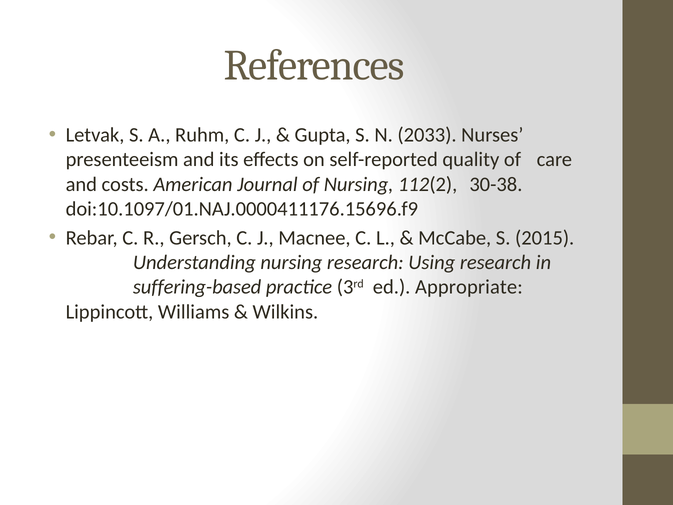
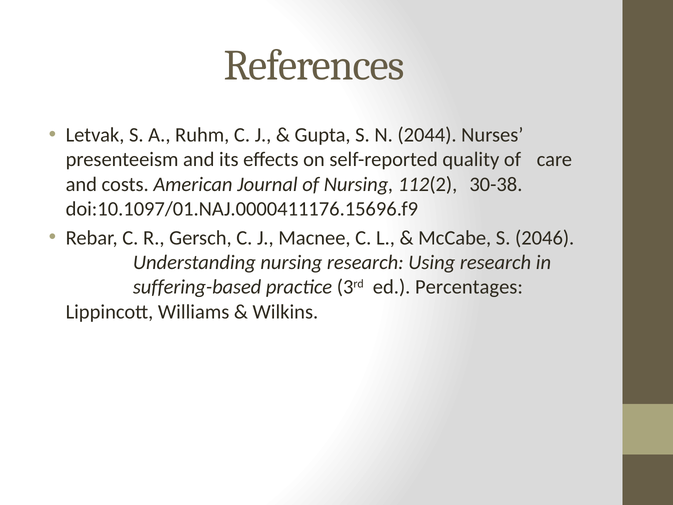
2033: 2033 -> 2044 (427, 135)
2015: 2015 -> 2046 (545, 238)
Appropriate: Appropriate -> Percentages (469, 287)
